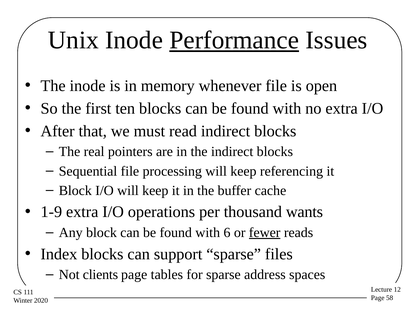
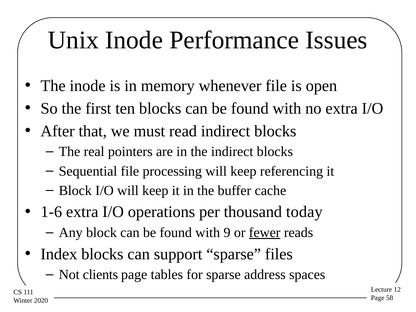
Performance underline: present -> none (234, 40)
1-9: 1-9 -> 1-6 (51, 212)
wants: wants -> today (304, 212)
6: 6 -> 9 (227, 233)
